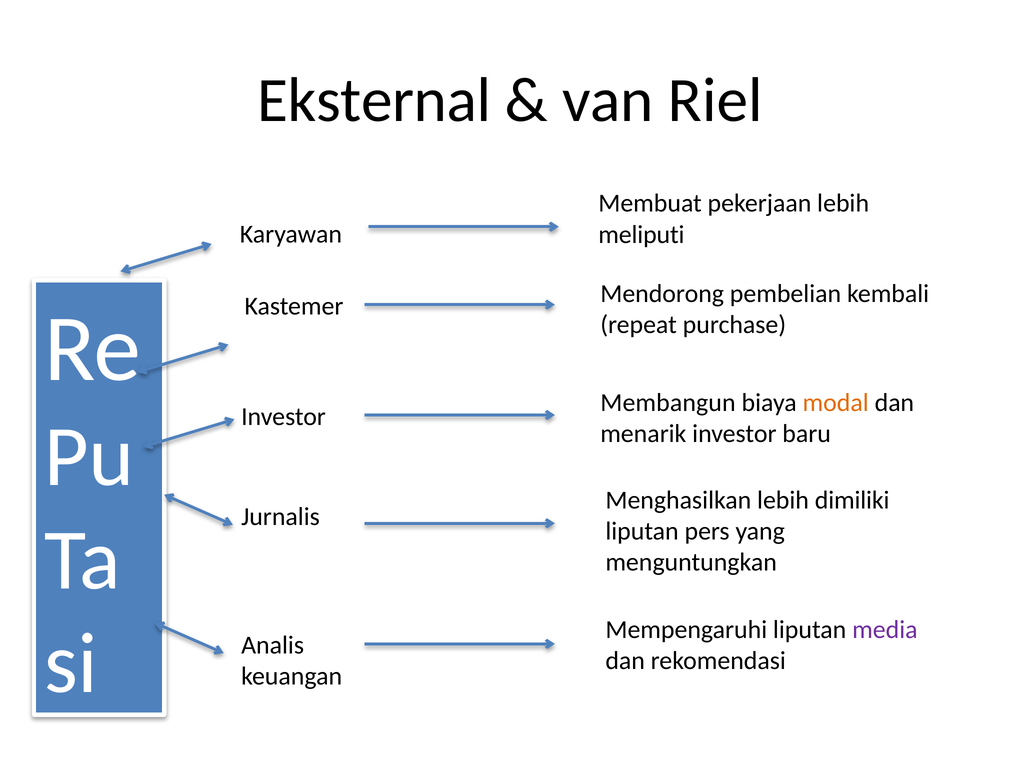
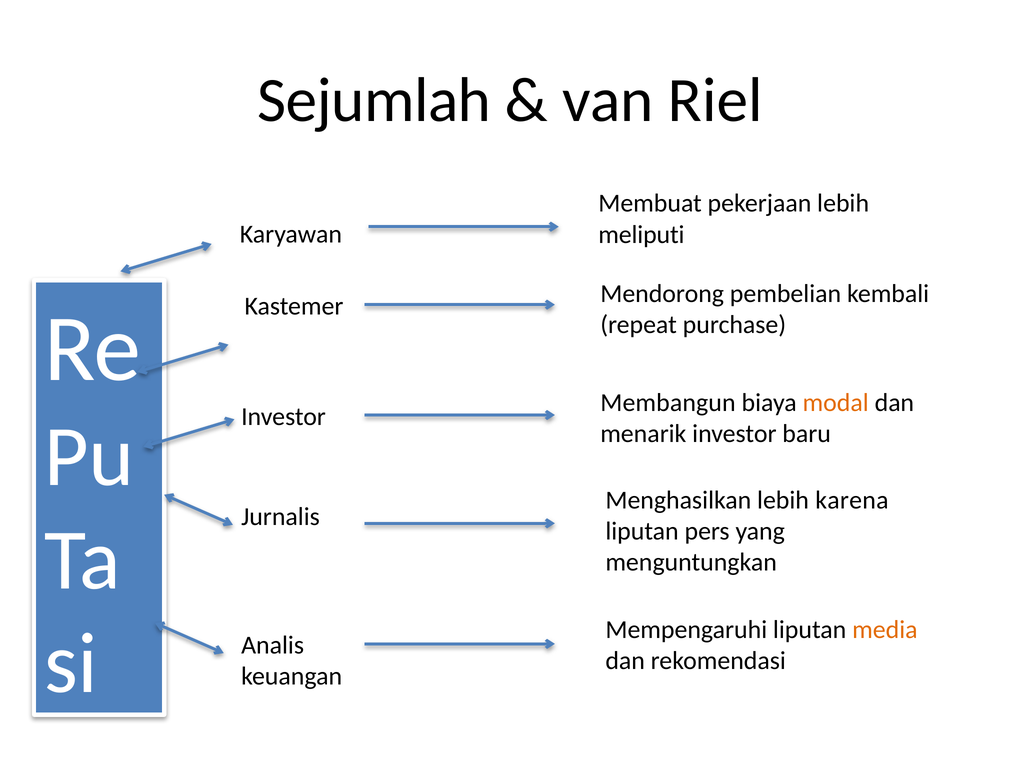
Eksternal: Eksternal -> Sejumlah (374, 100)
dimiliki: dimiliki -> karena (852, 500)
media colour: purple -> orange (885, 630)
